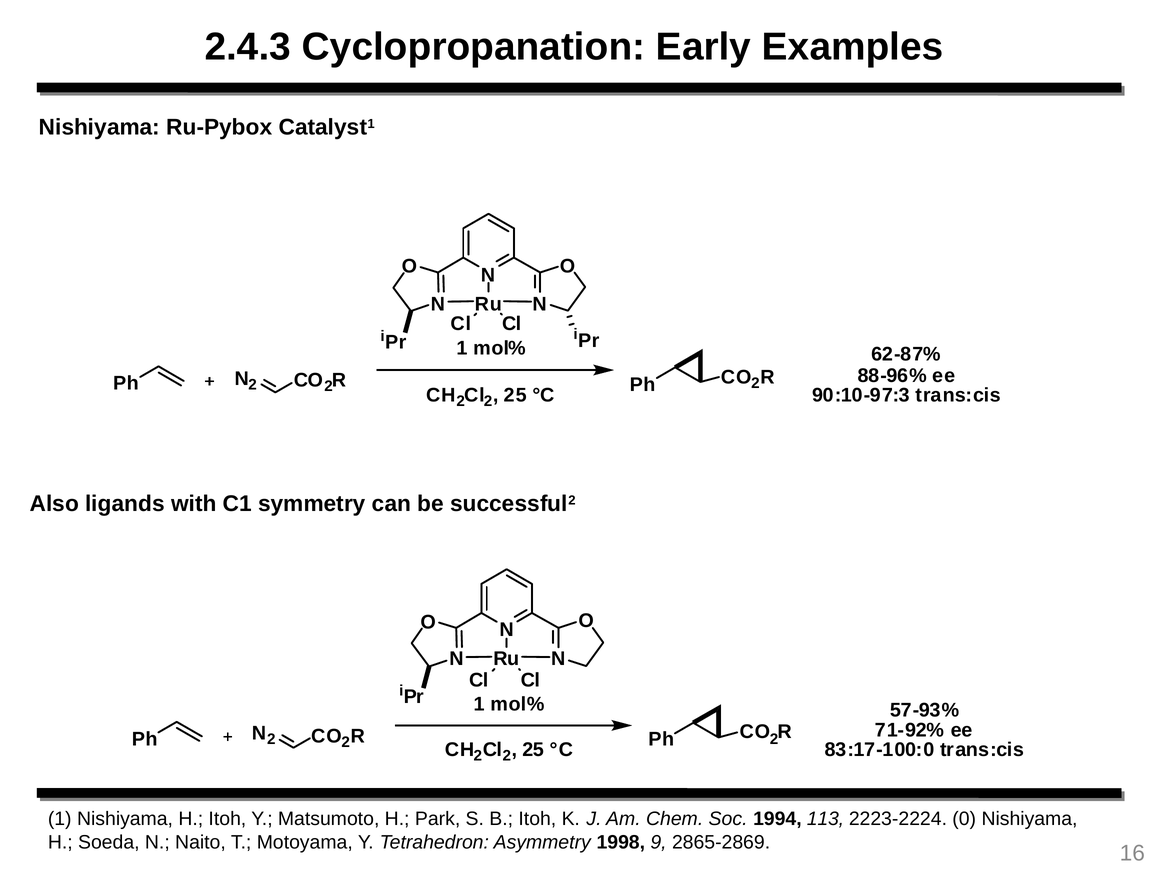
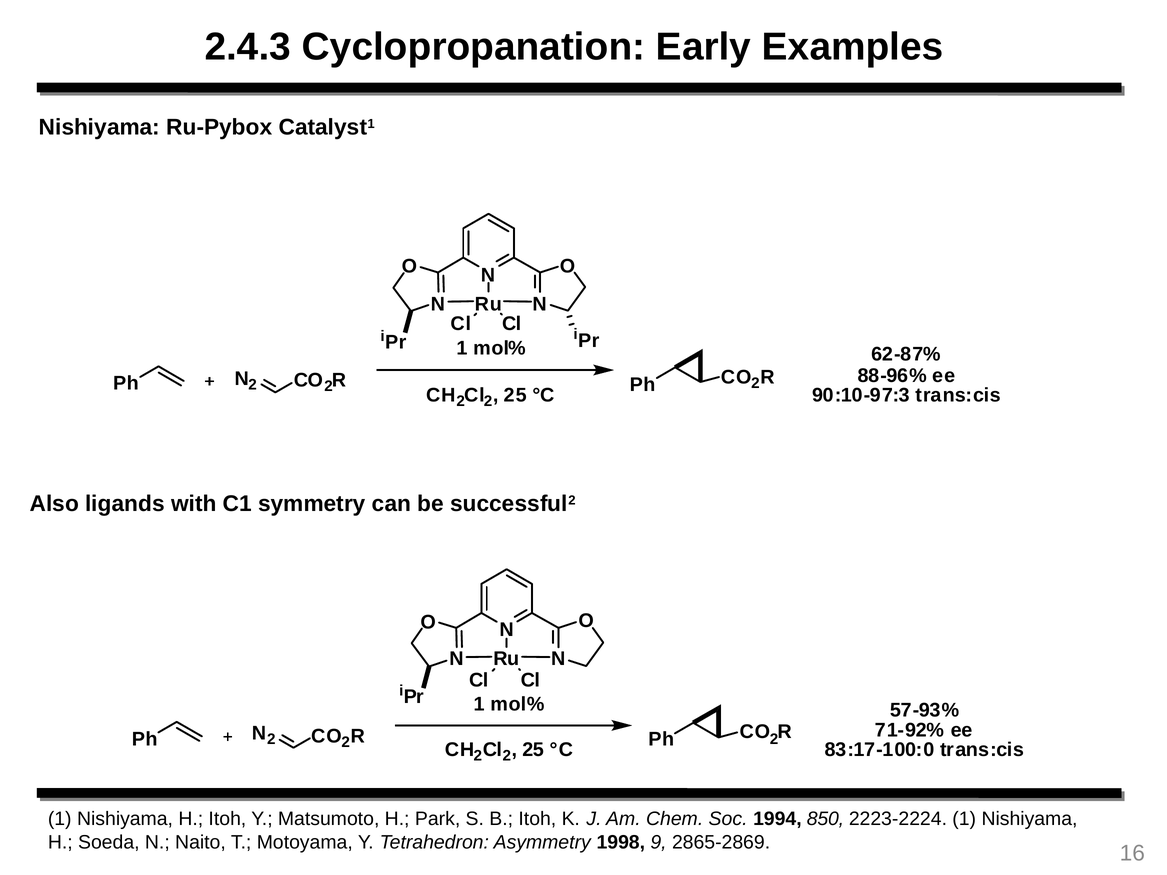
113: 113 -> 850 (825, 819)
2223-2224 0: 0 -> 1 (964, 819)
